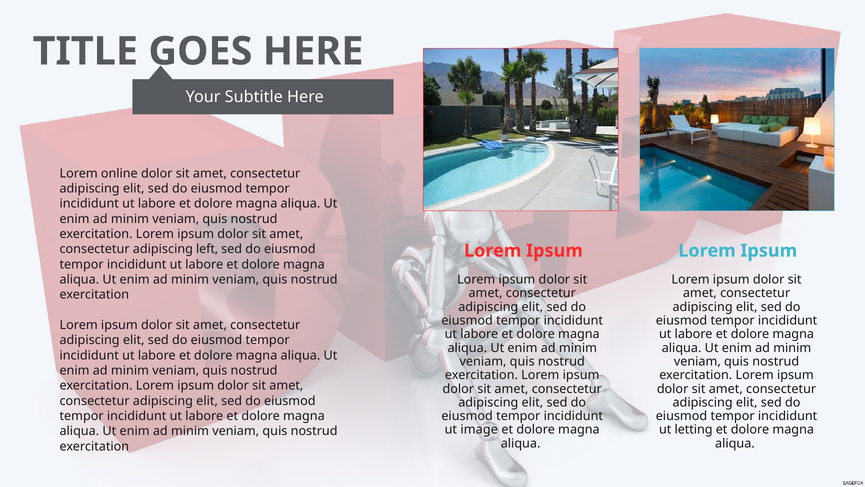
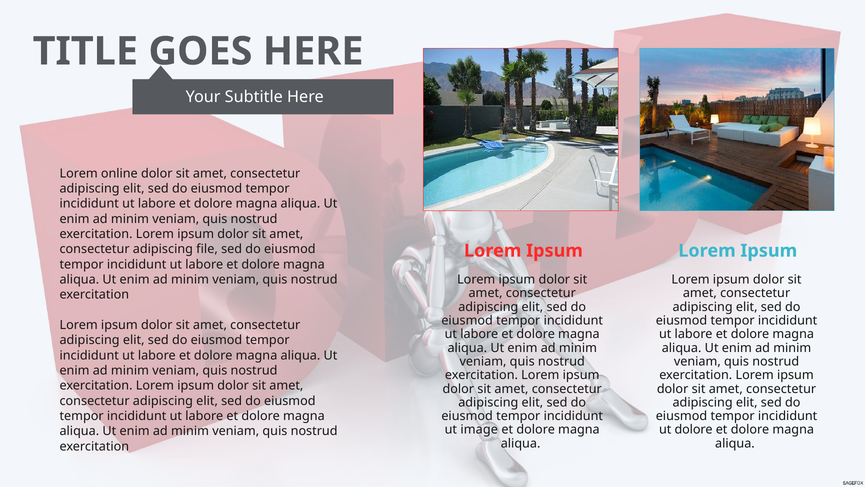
left: left -> file (207, 249)
ut letting: letting -> dolore (694, 429)
